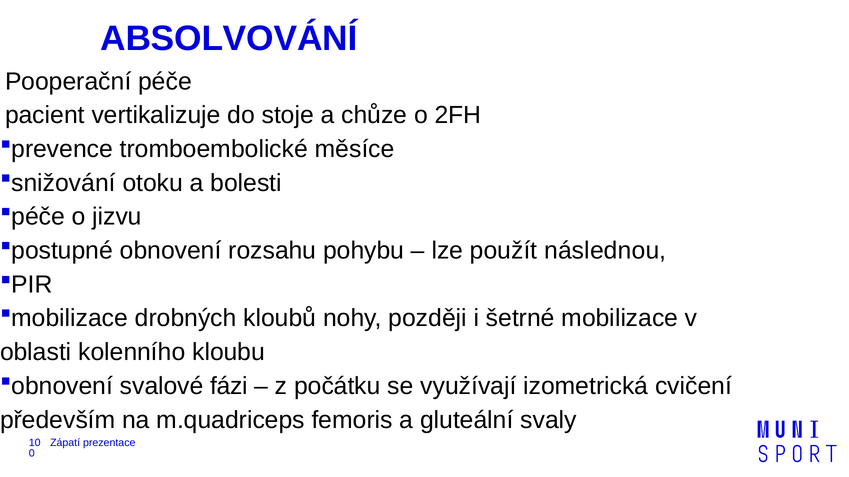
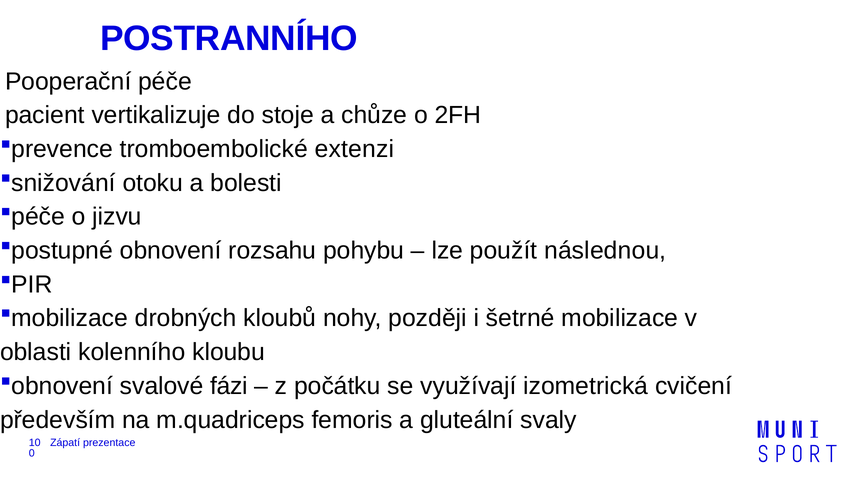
ABSOLVOVÁNÍ: ABSOLVOVÁNÍ -> POSTRANNÍHO (229, 38)
měsíce: měsíce -> extenzi (355, 149)
